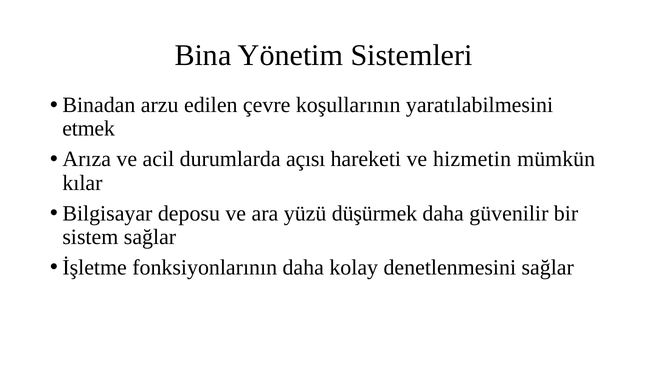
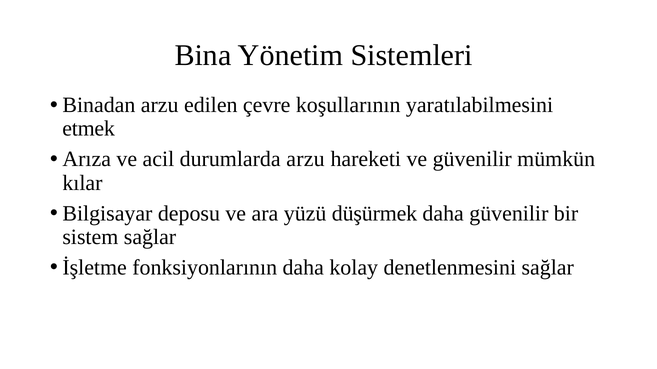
durumlarda açısı: açısı -> arzu (305, 159)
ve hizmetin: hizmetin -> güvenilir (472, 159)
